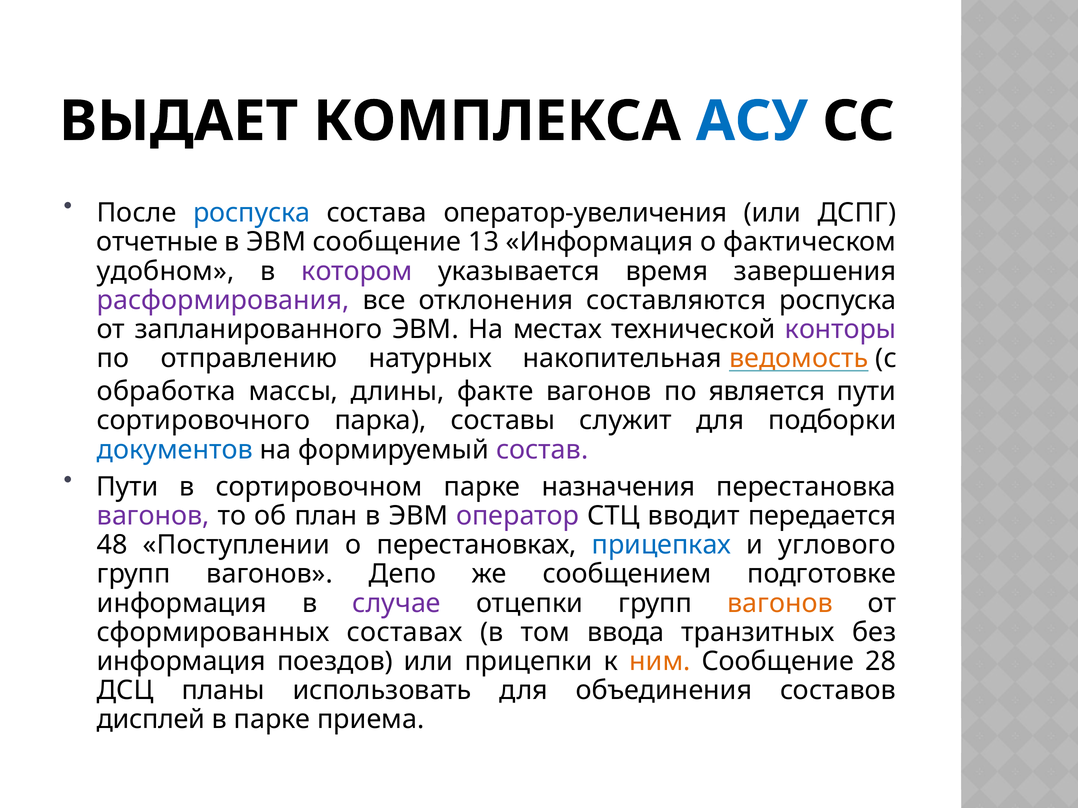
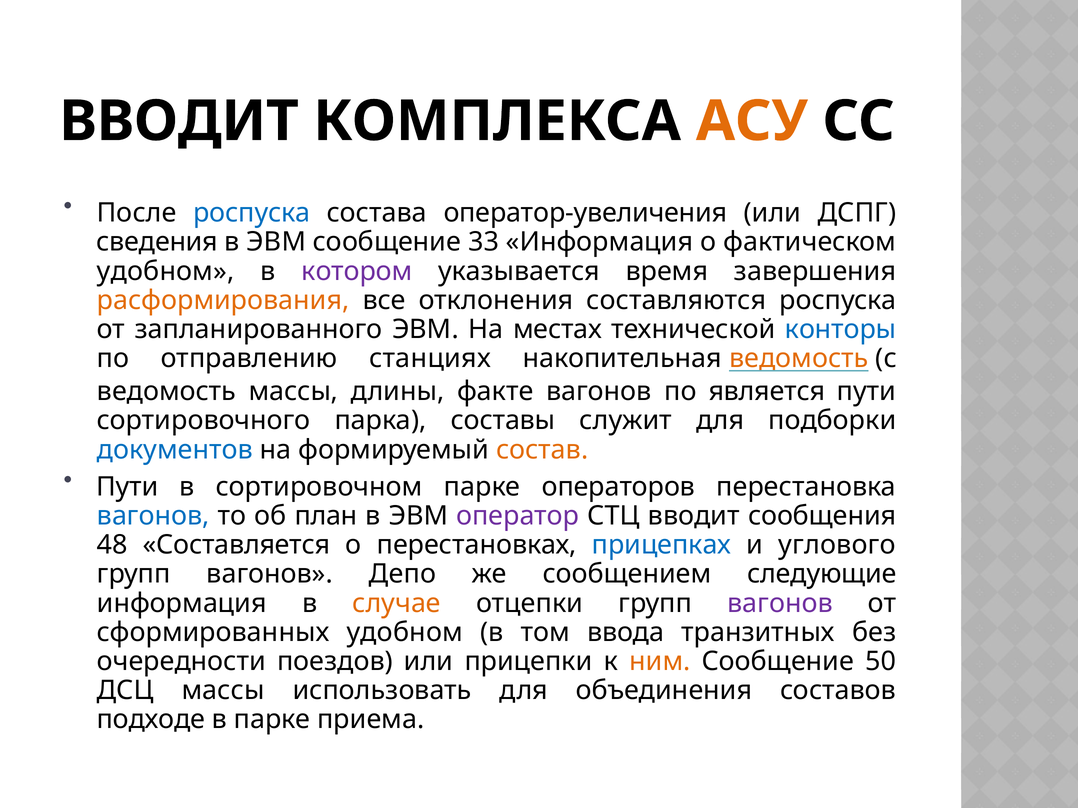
ВЫДАЕТ: ВЫДАЕТ -> ВВОДИТ (179, 121)
АСУ colour: blue -> orange (752, 121)
отчетные: отчетные -> сведения (157, 242)
13: 13 -> 33 (484, 242)
расформирования colour: purple -> orange (223, 300)
конторы colour: purple -> blue (841, 330)
натурных: натурных -> станциях (430, 359)
обработка: обработка -> ведомость (166, 392)
состав colour: purple -> orange (542, 450)
назначения: назначения -> операторов (618, 487)
вагонов colour: purple -> blue (153, 516)
передается: передается -> сообщения (822, 516)
Поступлении: Поступлении -> Составляется (237, 545)
подготовке: подготовке -> следующие (822, 574)
случае colour: purple -> orange (397, 604)
вагонов colour: orange -> purple (780, 604)
сформированных составах: составах -> удобном (405, 633)
информация: информация -> очередности (181, 662)
28: 28 -> 50 (881, 662)
ДСЦ планы: планы -> массы (223, 691)
дисплей: дисплей -> подходе (151, 720)
